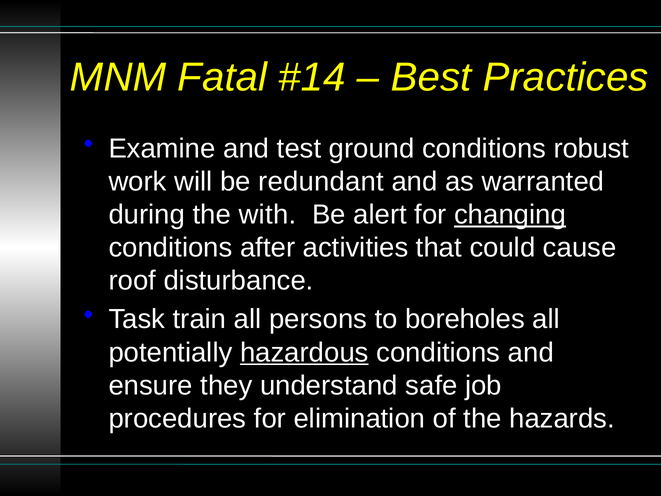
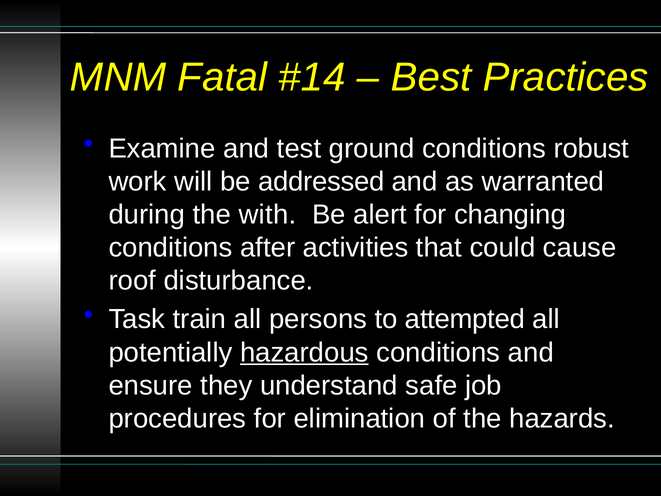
redundant: redundant -> addressed (321, 182)
changing underline: present -> none (510, 215)
boreholes: boreholes -> attempted (465, 319)
